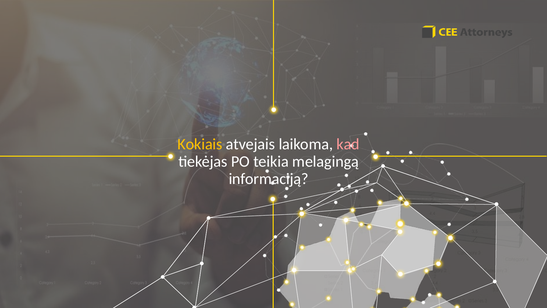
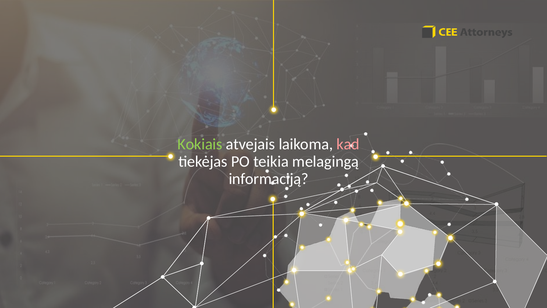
Kokiais colour: yellow -> light green (200, 144)
